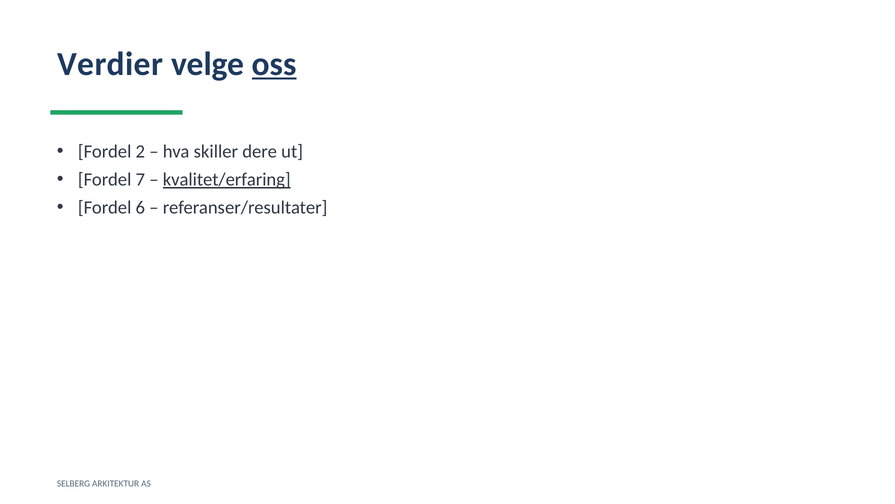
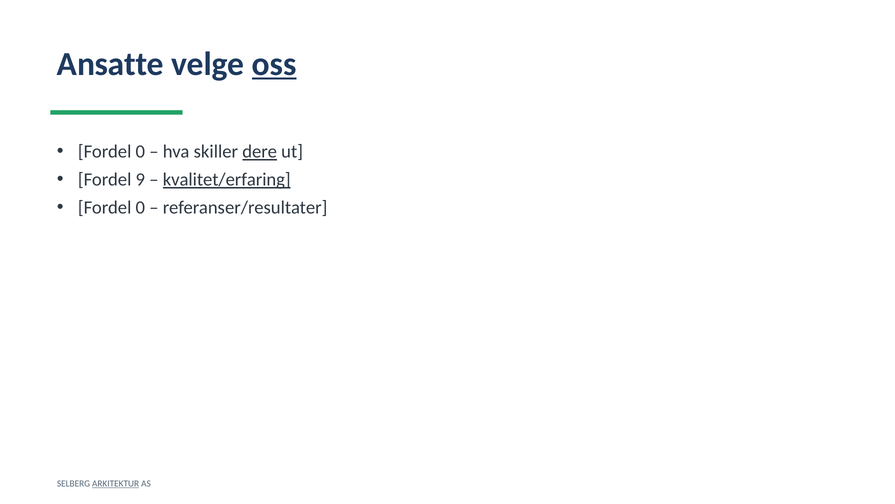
Verdier: Verdier -> Ansatte (110, 64)
2: 2 -> 0 (140, 152)
dere underline: none -> present (260, 152)
7: 7 -> 9 (140, 180)
6: 6 -> 0 (140, 208)
ARKITEKTUR underline: none -> present (116, 483)
